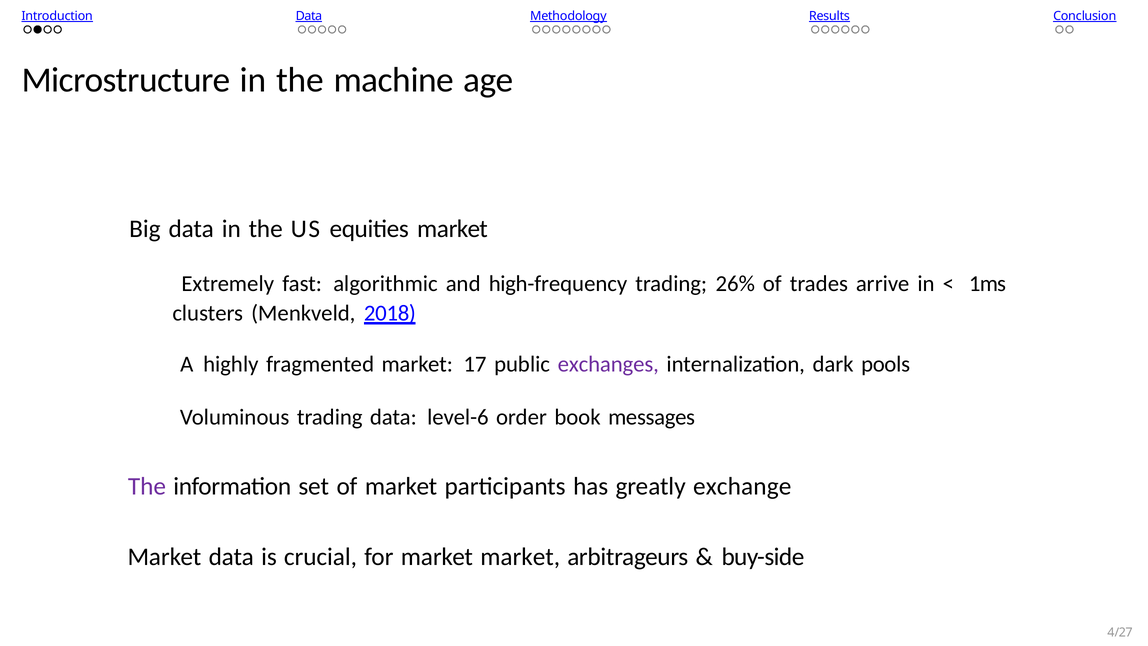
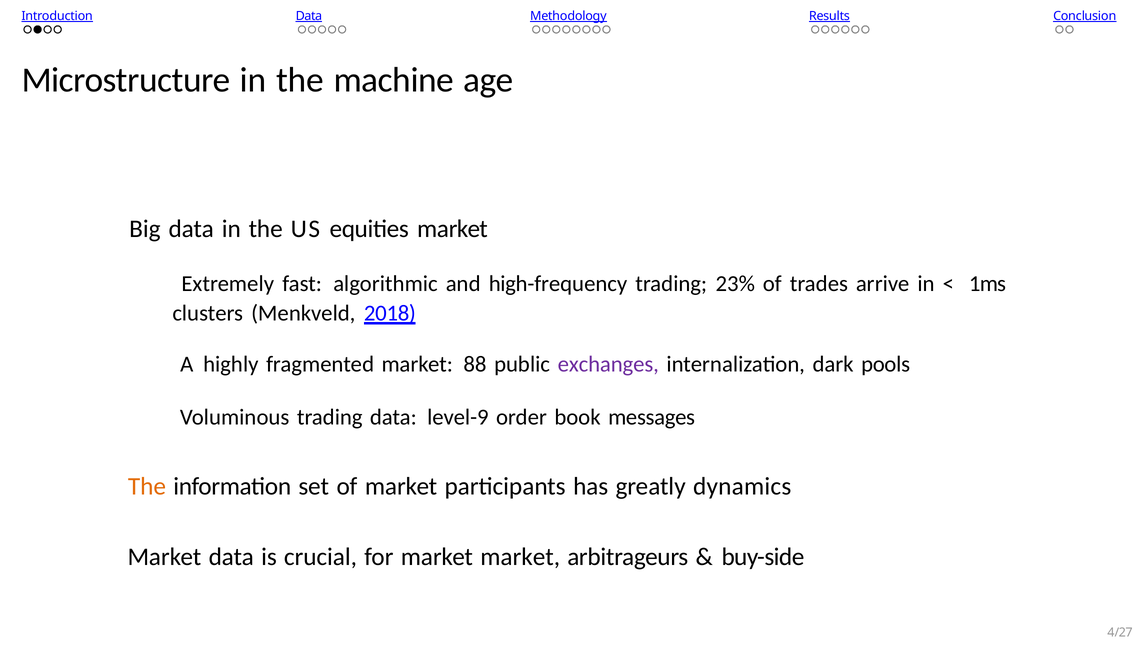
26%: 26% -> 23% (735, 284)
17: 17 -> 88 (475, 364)
level-6: level-6 -> level-9 (458, 417)
The colour: purple -> orange (147, 486)
exchange: exchange -> dynamics (742, 486)
